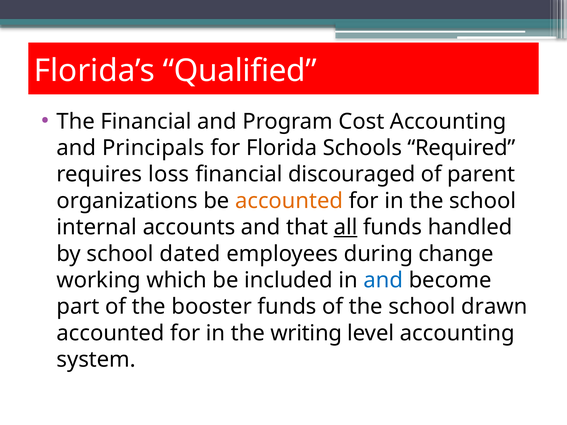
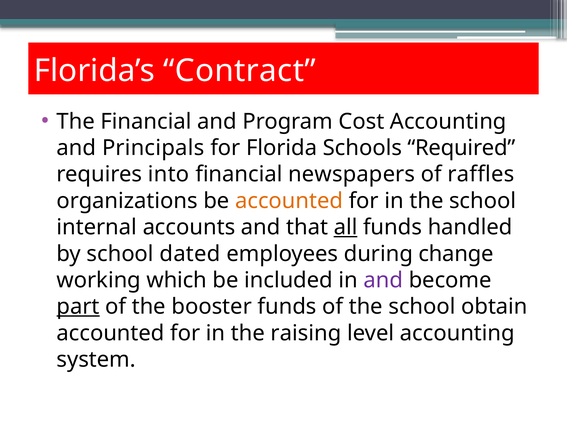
Qualified: Qualified -> Contract (240, 71)
loss: loss -> into (169, 174)
discouraged: discouraged -> newspapers (352, 174)
parent: parent -> raffles (481, 174)
and colour: blue -> purple (383, 280)
part underline: none -> present (78, 307)
drawn: drawn -> obtain (494, 307)
writing: writing -> raising (306, 333)
